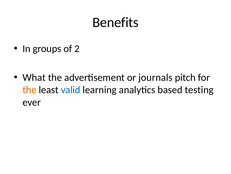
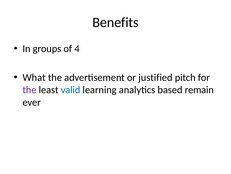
2: 2 -> 4 (77, 48)
journals: journals -> justified (155, 77)
the colour: orange -> purple (29, 90)
testing: testing -> remain (199, 90)
